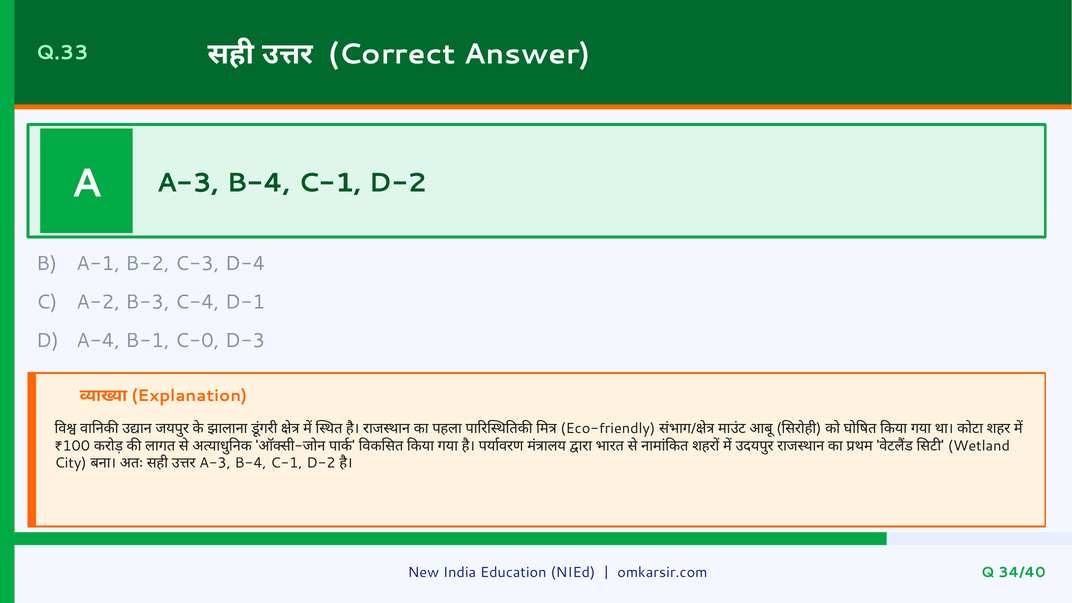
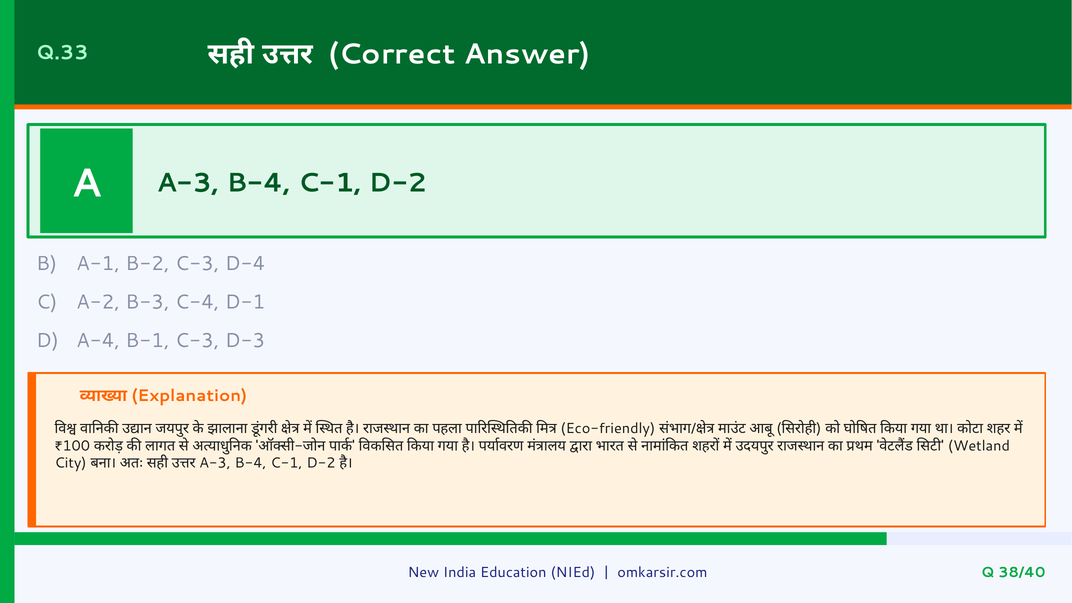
B-1 C-0: C-0 -> C-3 (197, 341)
34/40: 34/40 -> 38/40 (1022, 573)
